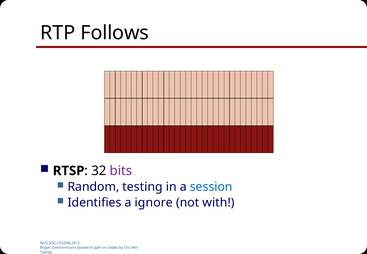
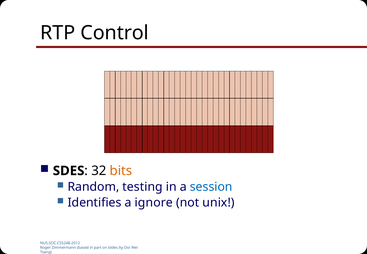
Follows: Follows -> Control (115, 33)
RTSP: RTSP -> SDES (69, 171)
bits colour: purple -> orange (121, 171)
with: with -> unix (219, 203)
